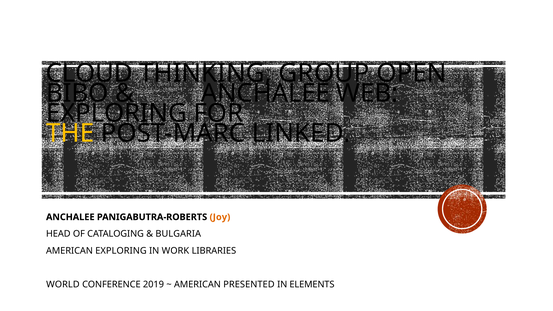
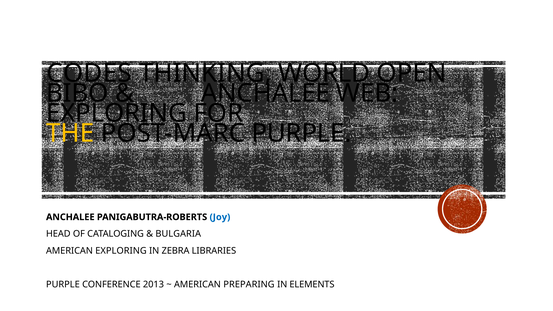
CLOUD: CLOUD -> CODES (89, 73)
GROUP: GROUP -> WORLD (324, 73)
POST-MARC LINKED: LINKED -> PURPLE (301, 133)
Joy colour: orange -> blue (220, 217)
WORK: WORK -> ZEBRA (176, 251)
WORLD: WORLD -> PURPLE (63, 285)
2019: 2019 -> 2013 (153, 285)
PRESENTED: PRESENTED -> PREPARING (249, 285)
